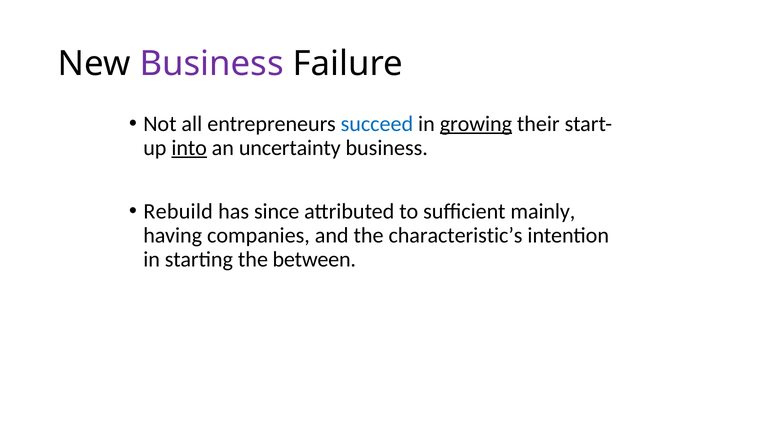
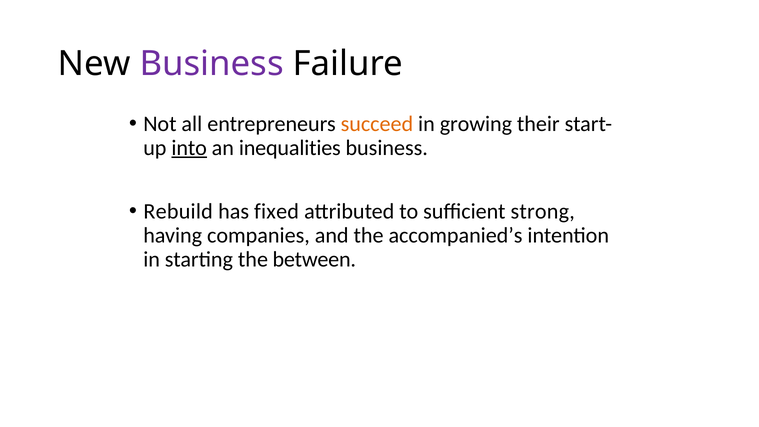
succeed colour: blue -> orange (377, 124)
growing underline: present -> none (476, 124)
uncertainty: uncertainty -> inequalities (290, 148)
since: since -> fixed (277, 211)
mainly: mainly -> strong (543, 211)
characteristic’s: characteristic’s -> accompanied’s (455, 235)
